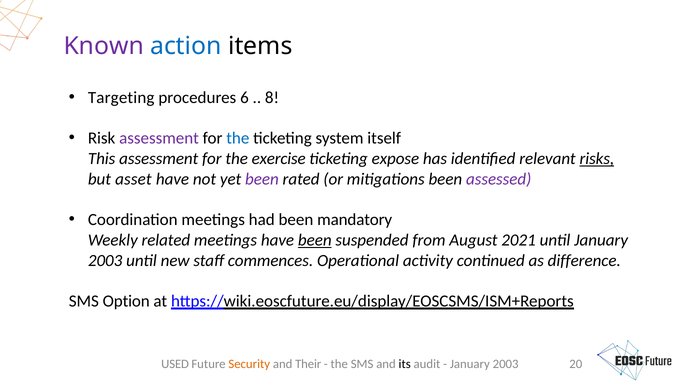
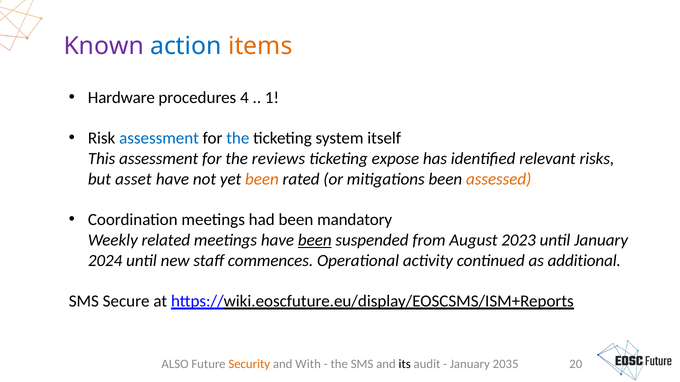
items colour: black -> orange (260, 46)
Targeting: Targeting -> Hardware (121, 98)
6: 6 -> 4 (244, 98)
8: 8 -> 1 (272, 98)
assessment colour: purple -> blue (159, 138)
exercise: exercise -> reviews (279, 159)
risks underline: present -> none (597, 159)
been colour: purple -> orange (262, 179)
assessed colour: purple -> orange (499, 179)
2021: 2021 -> 2023 (519, 240)
2003: 2003 -> 2024 (105, 261)
difference: difference -> additional (584, 261)
Option: Option -> Secure (126, 302)
USED: USED -> ALSO (175, 364)
Their: Their -> With (308, 364)
2003: 2003 -> 2035 (506, 364)
